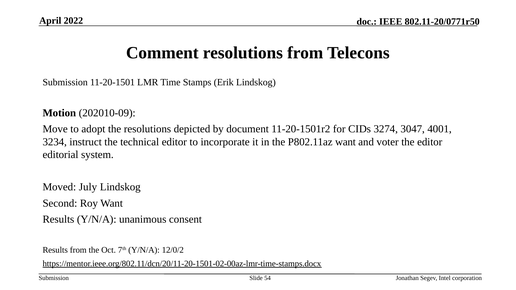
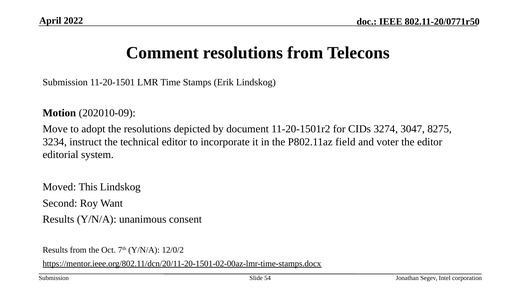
4001: 4001 -> 8275 (440, 129)
P802.11az want: want -> field (345, 142)
July: July -> This (88, 187)
